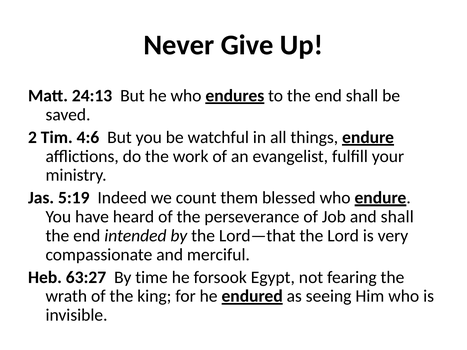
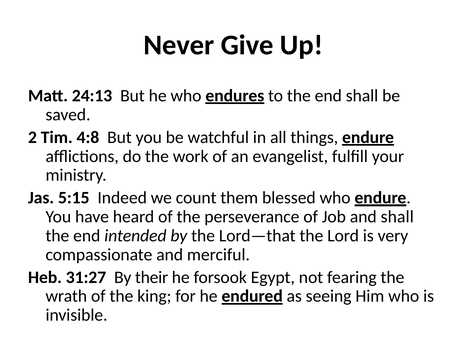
4:6: 4:6 -> 4:8 (88, 137)
5:19: 5:19 -> 5:15 (74, 198)
63:27: 63:27 -> 31:27 (86, 277)
time: time -> their (152, 277)
